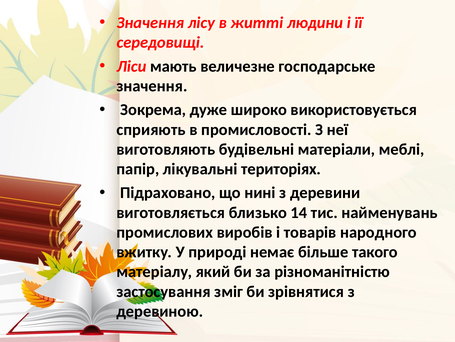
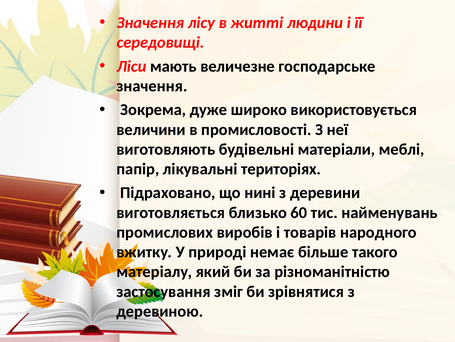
сприяють: сприяють -> величини (151, 129)
14: 14 -> 60 (299, 212)
